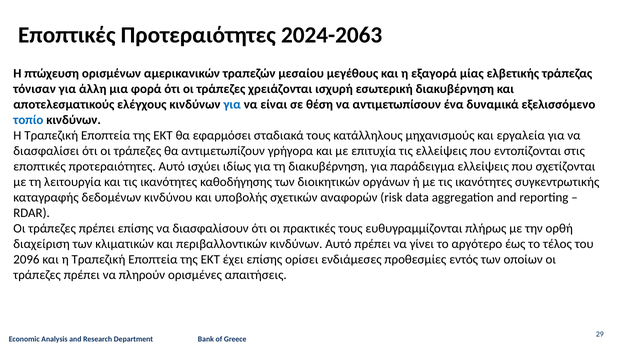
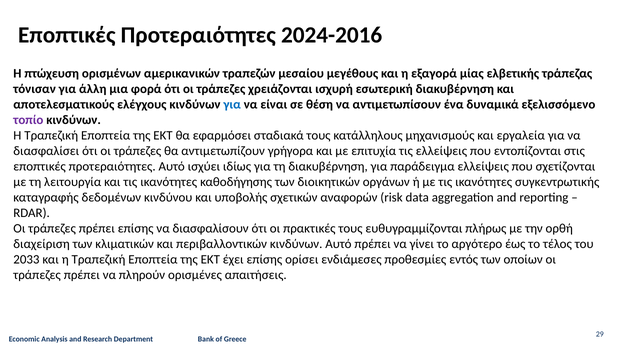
2024-2063: 2024-2063 -> 2024-2016 (332, 35)
τοπίο colour: blue -> purple (28, 120)
2096: 2096 -> 2033 (26, 260)
